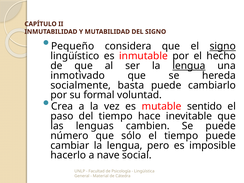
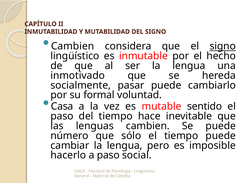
Pequeño: Pequeño -> Cambien (73, 46)
lengua underline: present -> none (189, 66)
basta: basta -> pasar (131, 85)
Crea: Crea -> Casa (62, 106)
a nave: nave -> paso (108, 155)
